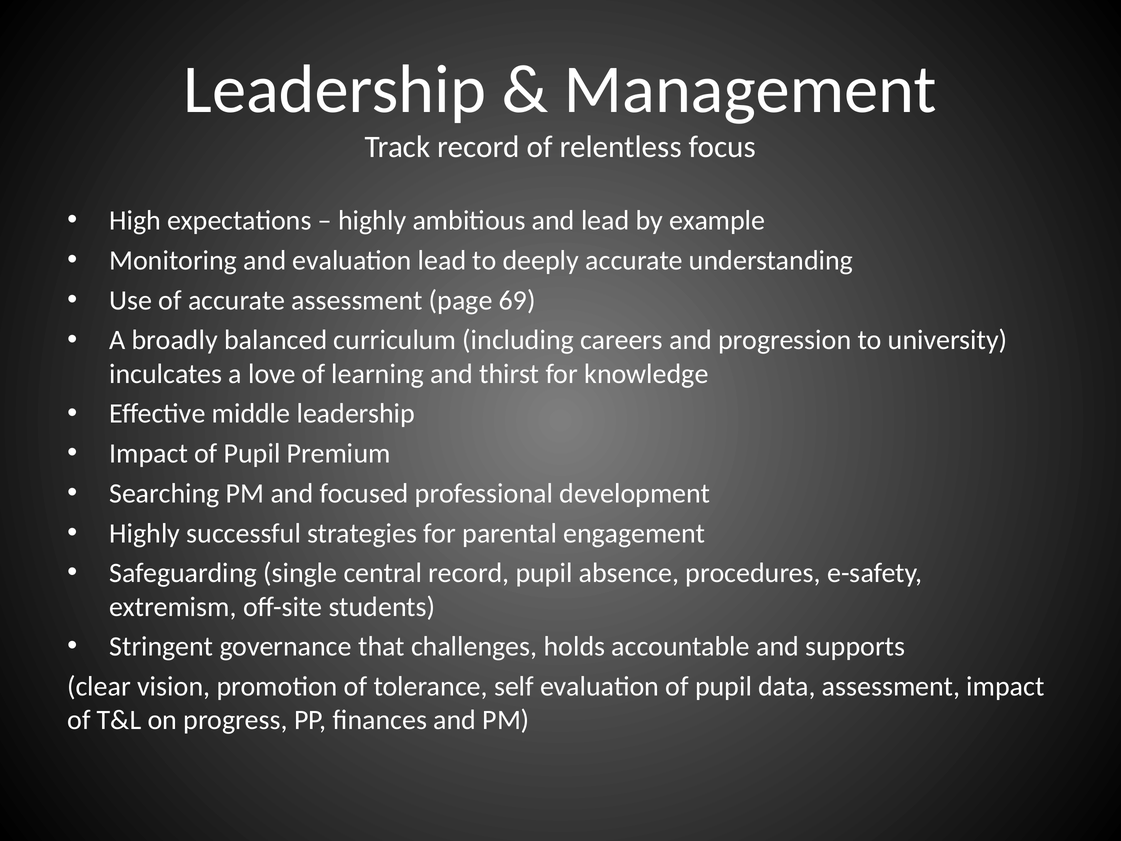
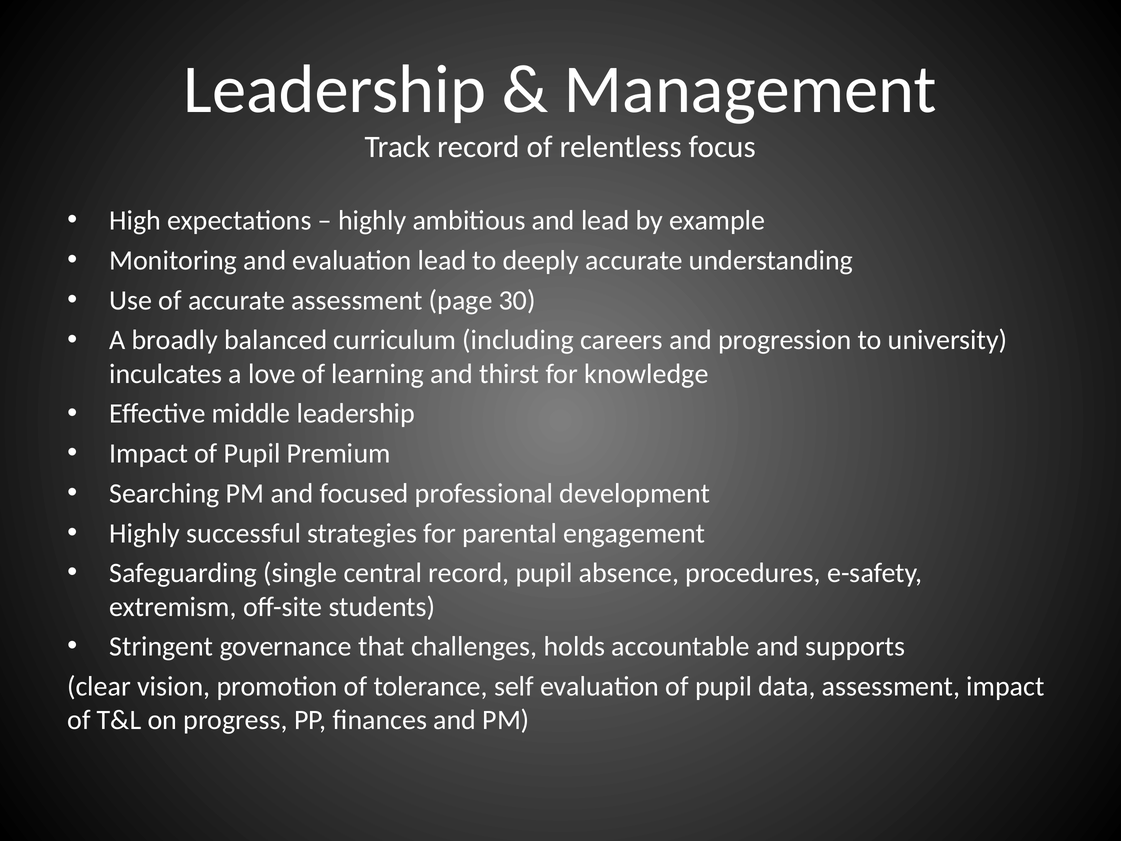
69: 69 -> 30 (517, 300)
